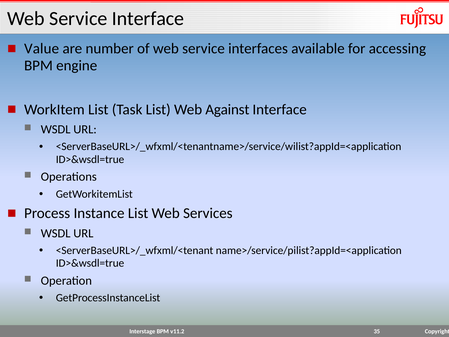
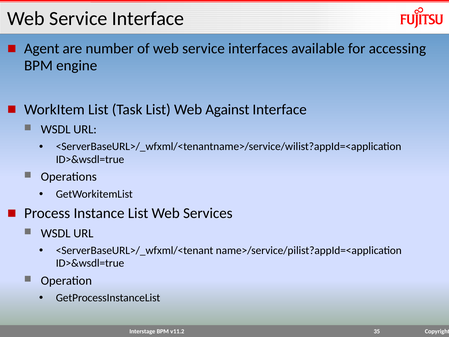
Value: Value -> Agent (42, 49)
